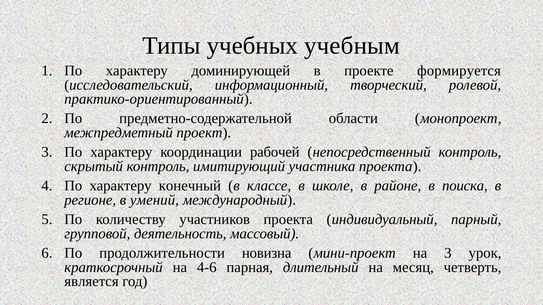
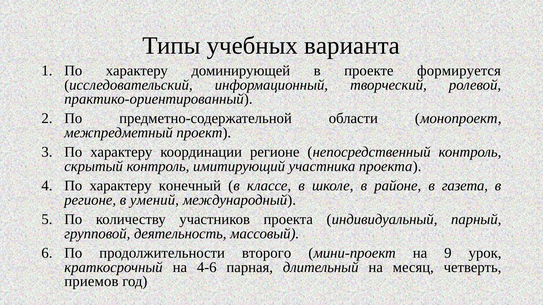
учебным: учебным -> варианта (352, 46)
координации рабочей: рабочей -> регионе (275, 152)
поиска: поиска -> газета (465, 186)
новизна: новизна -> второго (267, 253)
на 3: 3 -> 9 (448, 253)
является: является -> приемов (91, 282)
